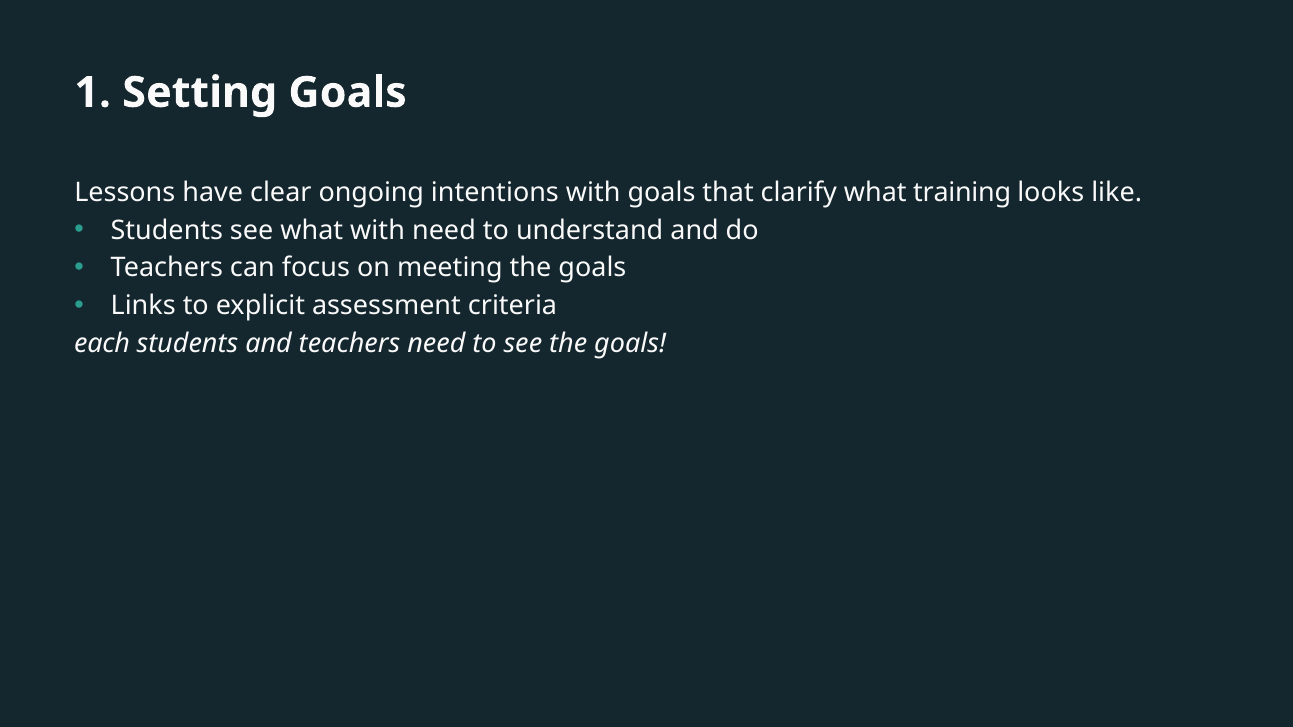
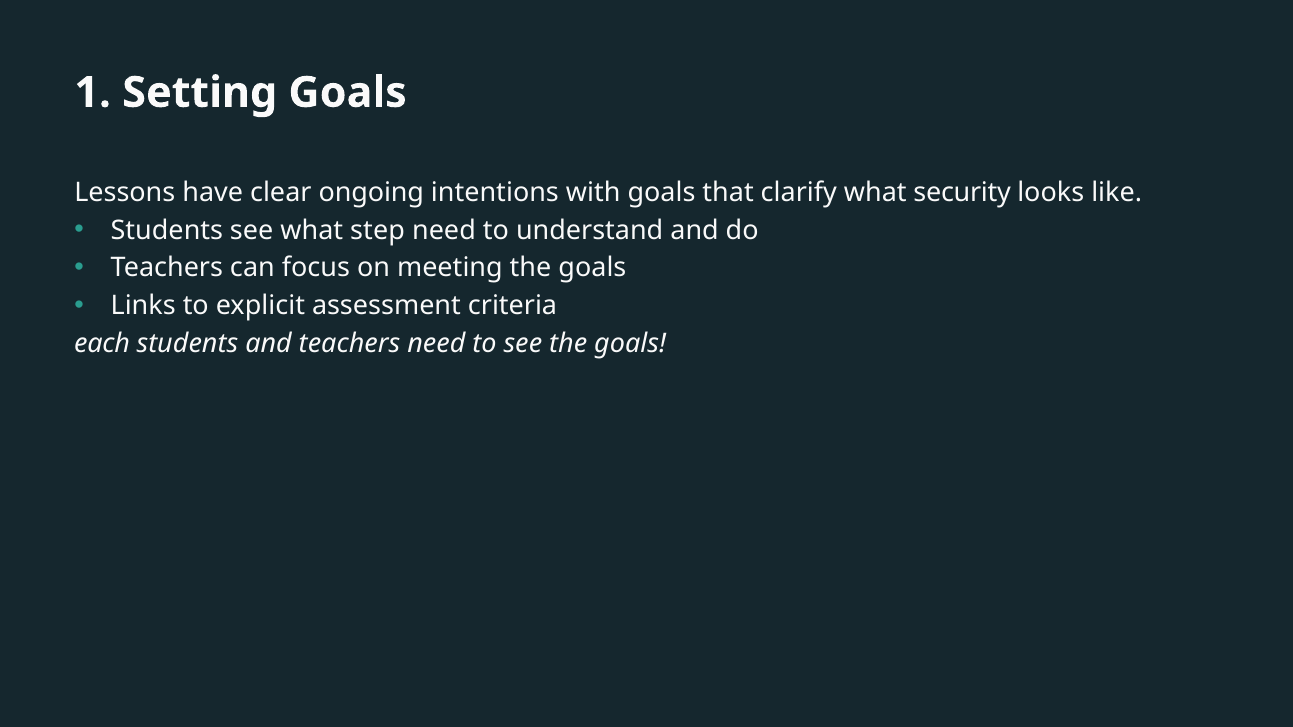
training: training -> security (962, 193)
what with: with -> step (378, 230)
